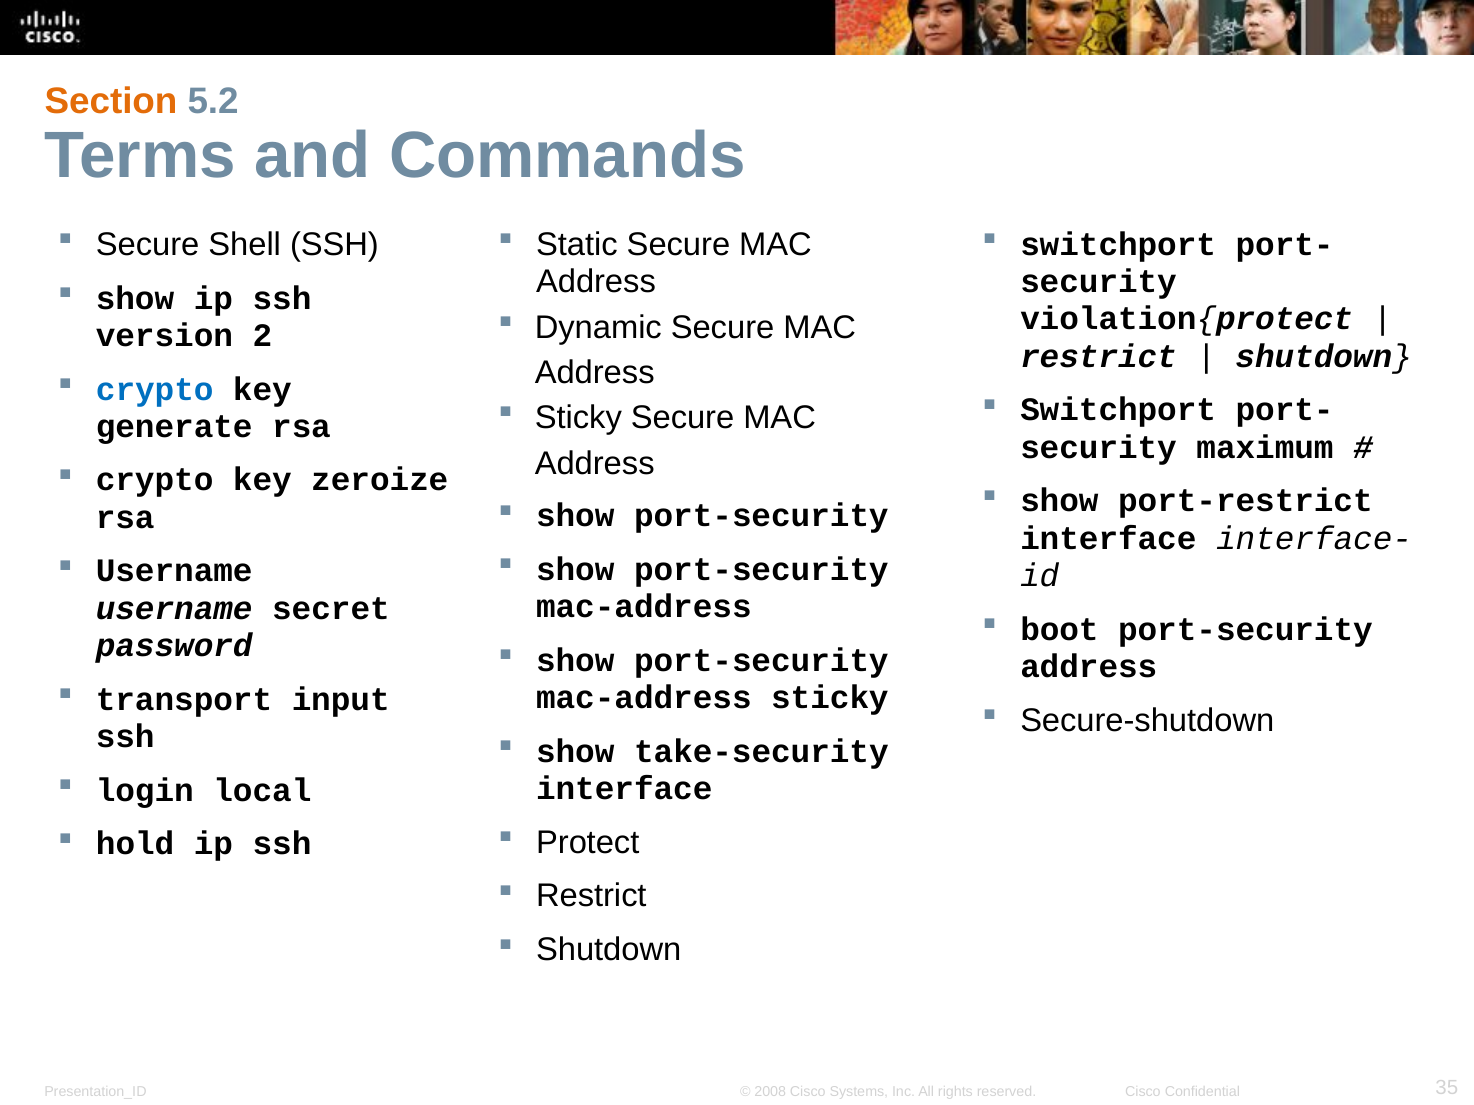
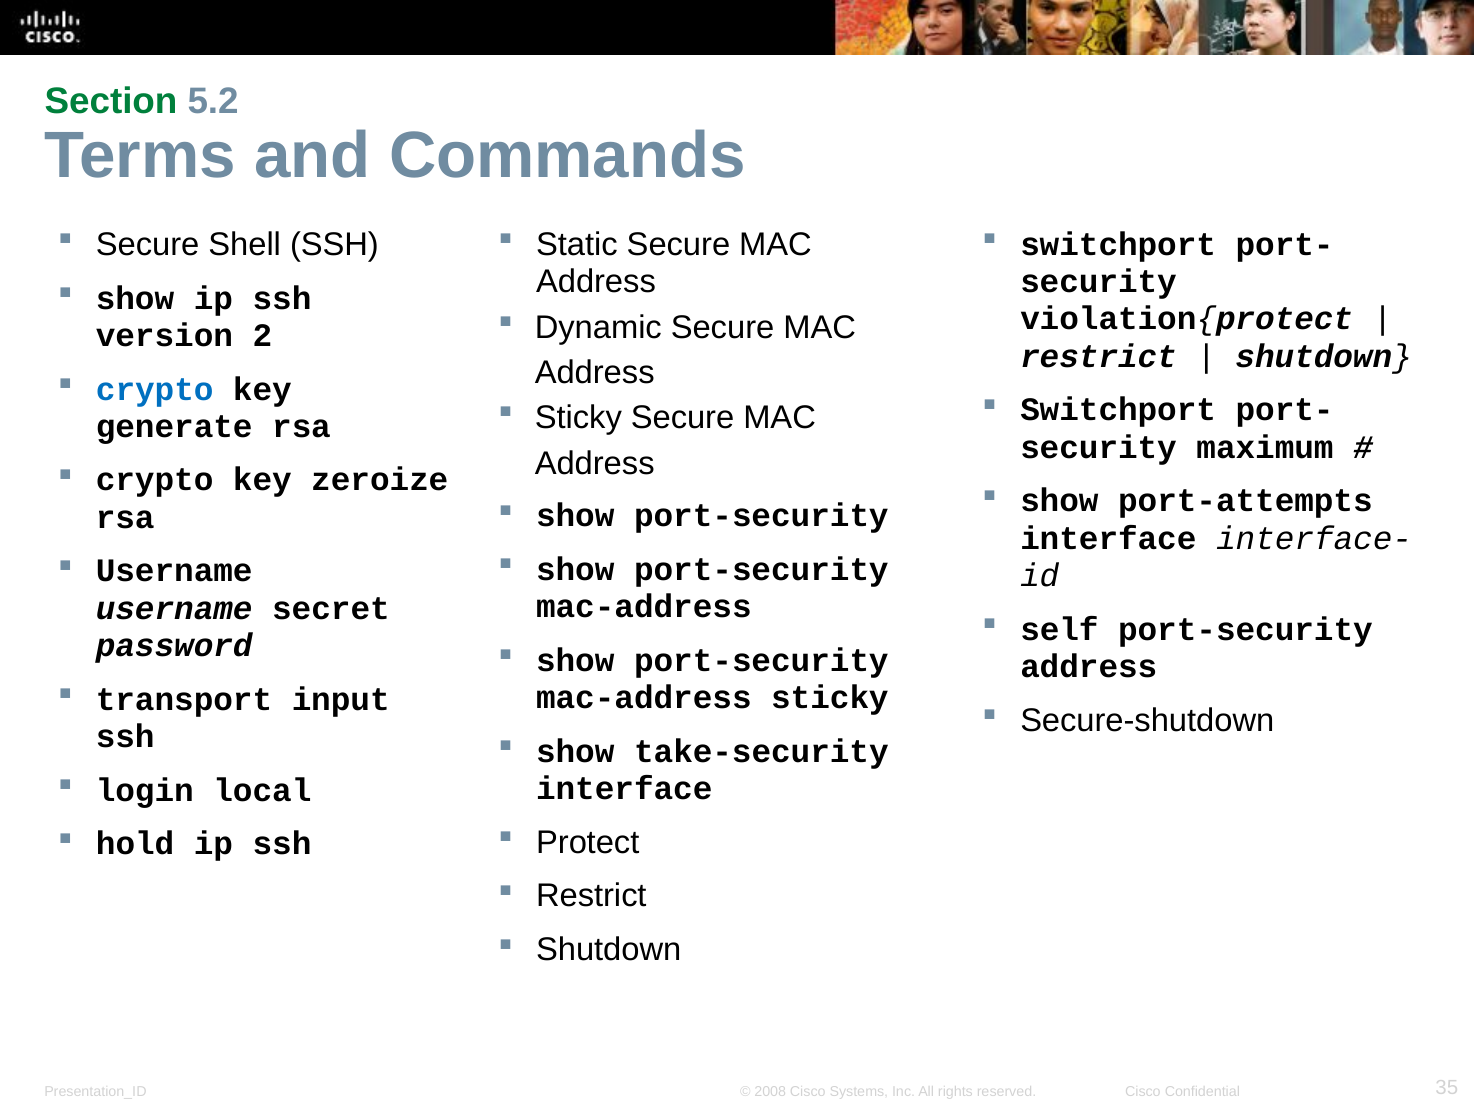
Section colour: orange -> green (111, 101)
port-restrict: port-restrict -> port-attempts (1245, 501)
boot: boot -> self (1059, 630)
